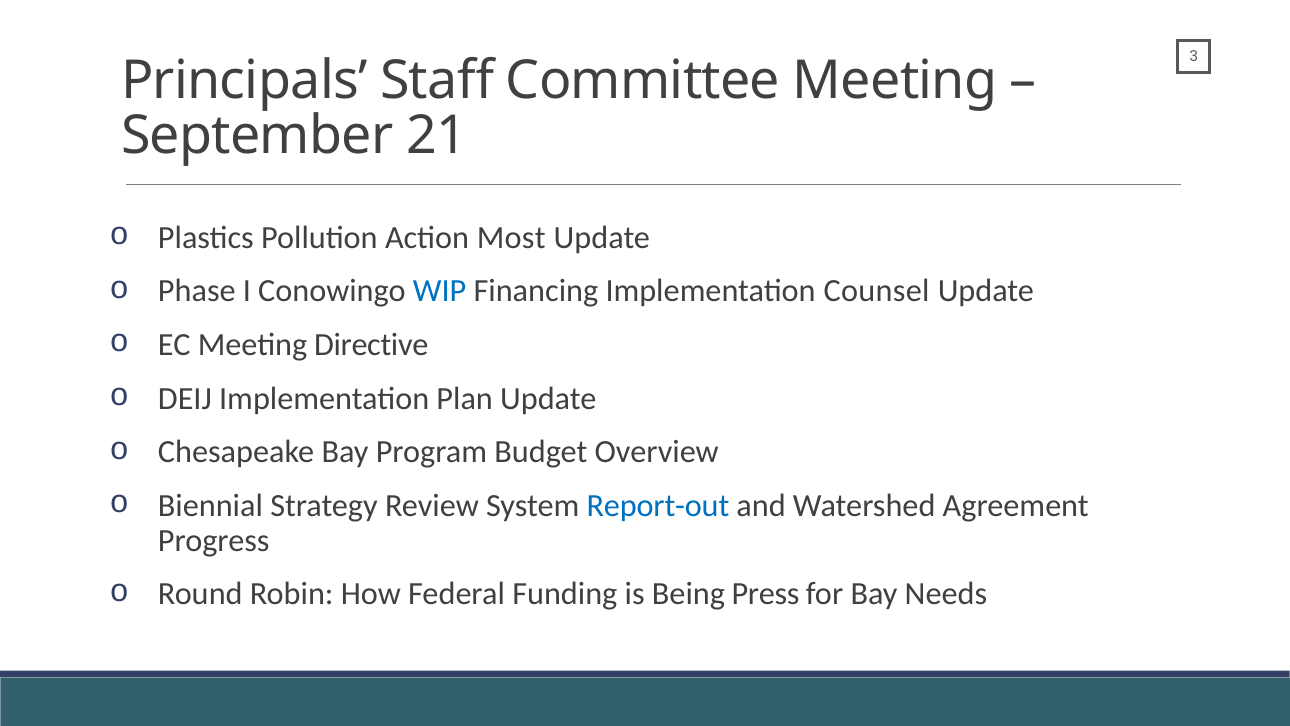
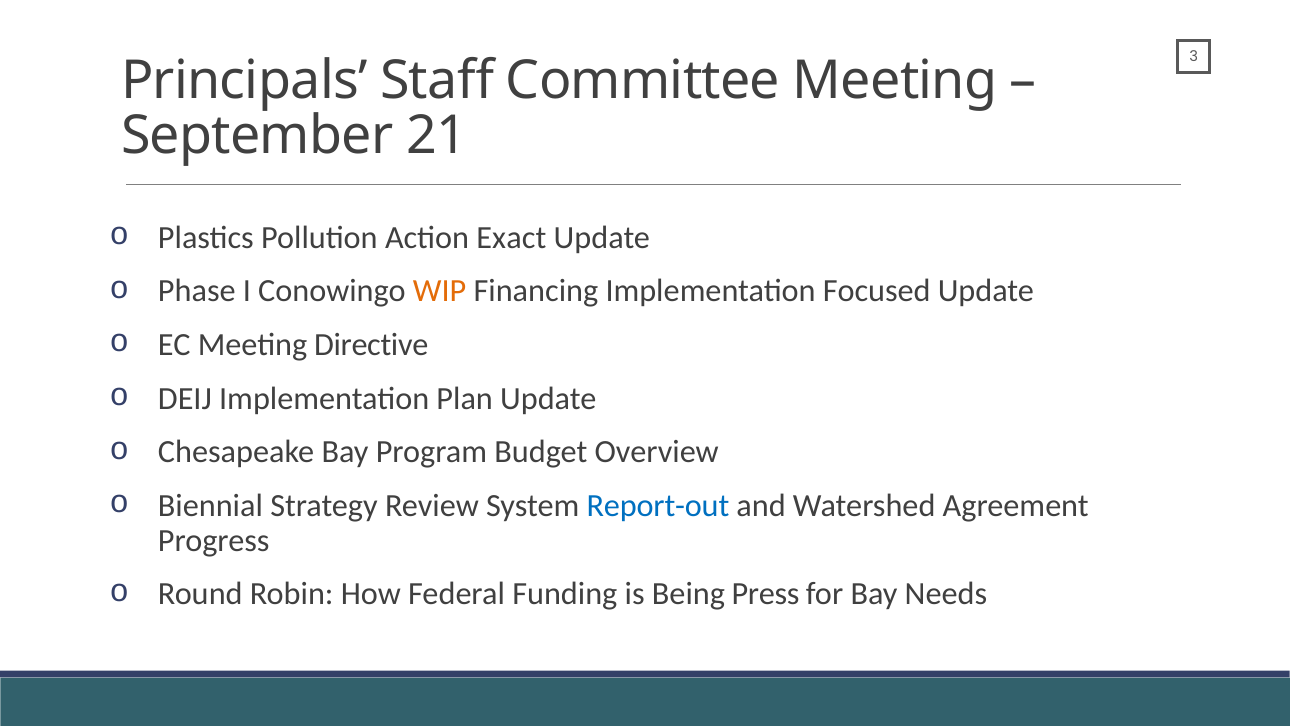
Most: Most -> Exact (511, 237)
WIP colour: blue -> orange (440, 291)
Counsel: Counsel -> Focused (877, 291)
